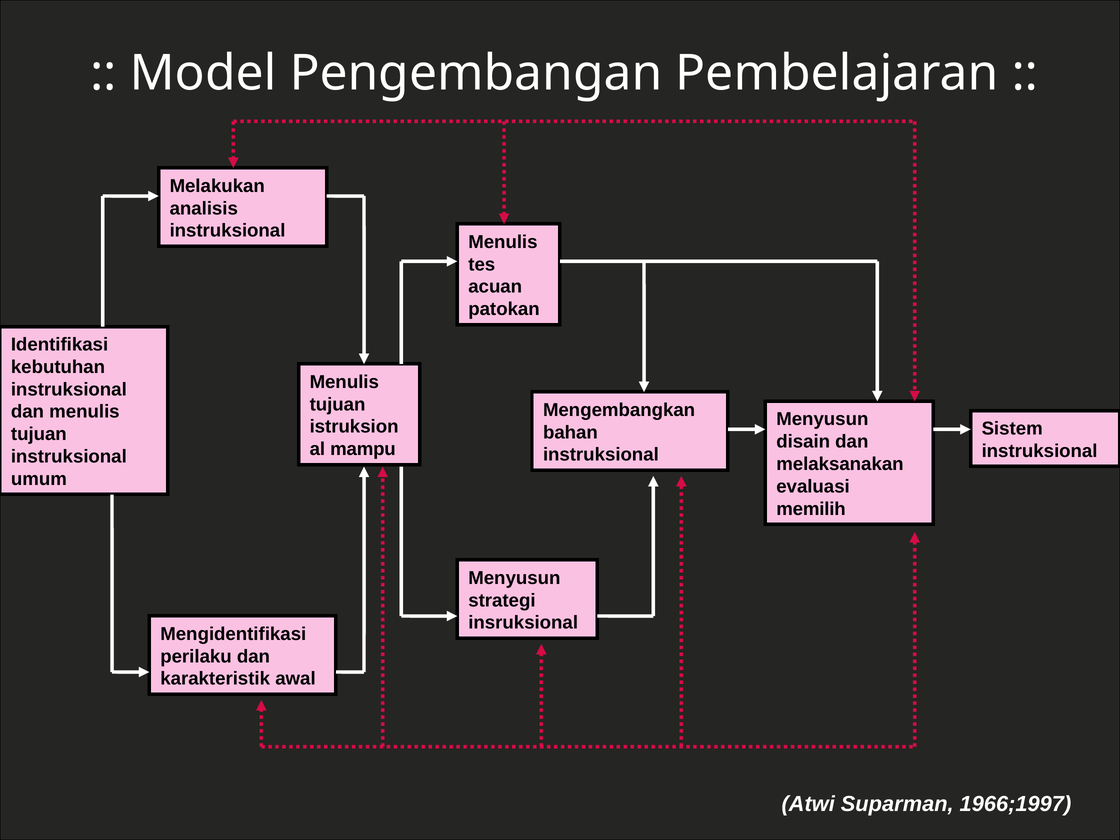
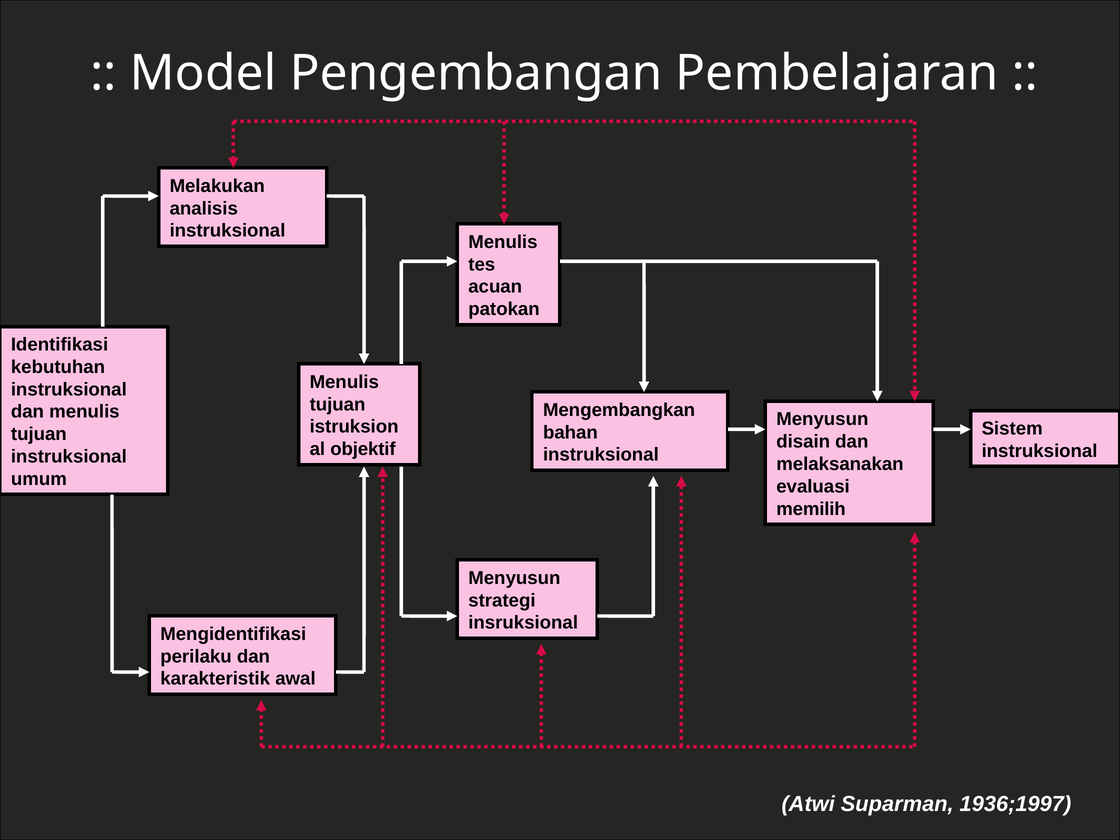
mampu: mampu -> objektif (363, 449)
1966;1997: 1966;1997 -> 1936;1997 (1015, 804)
